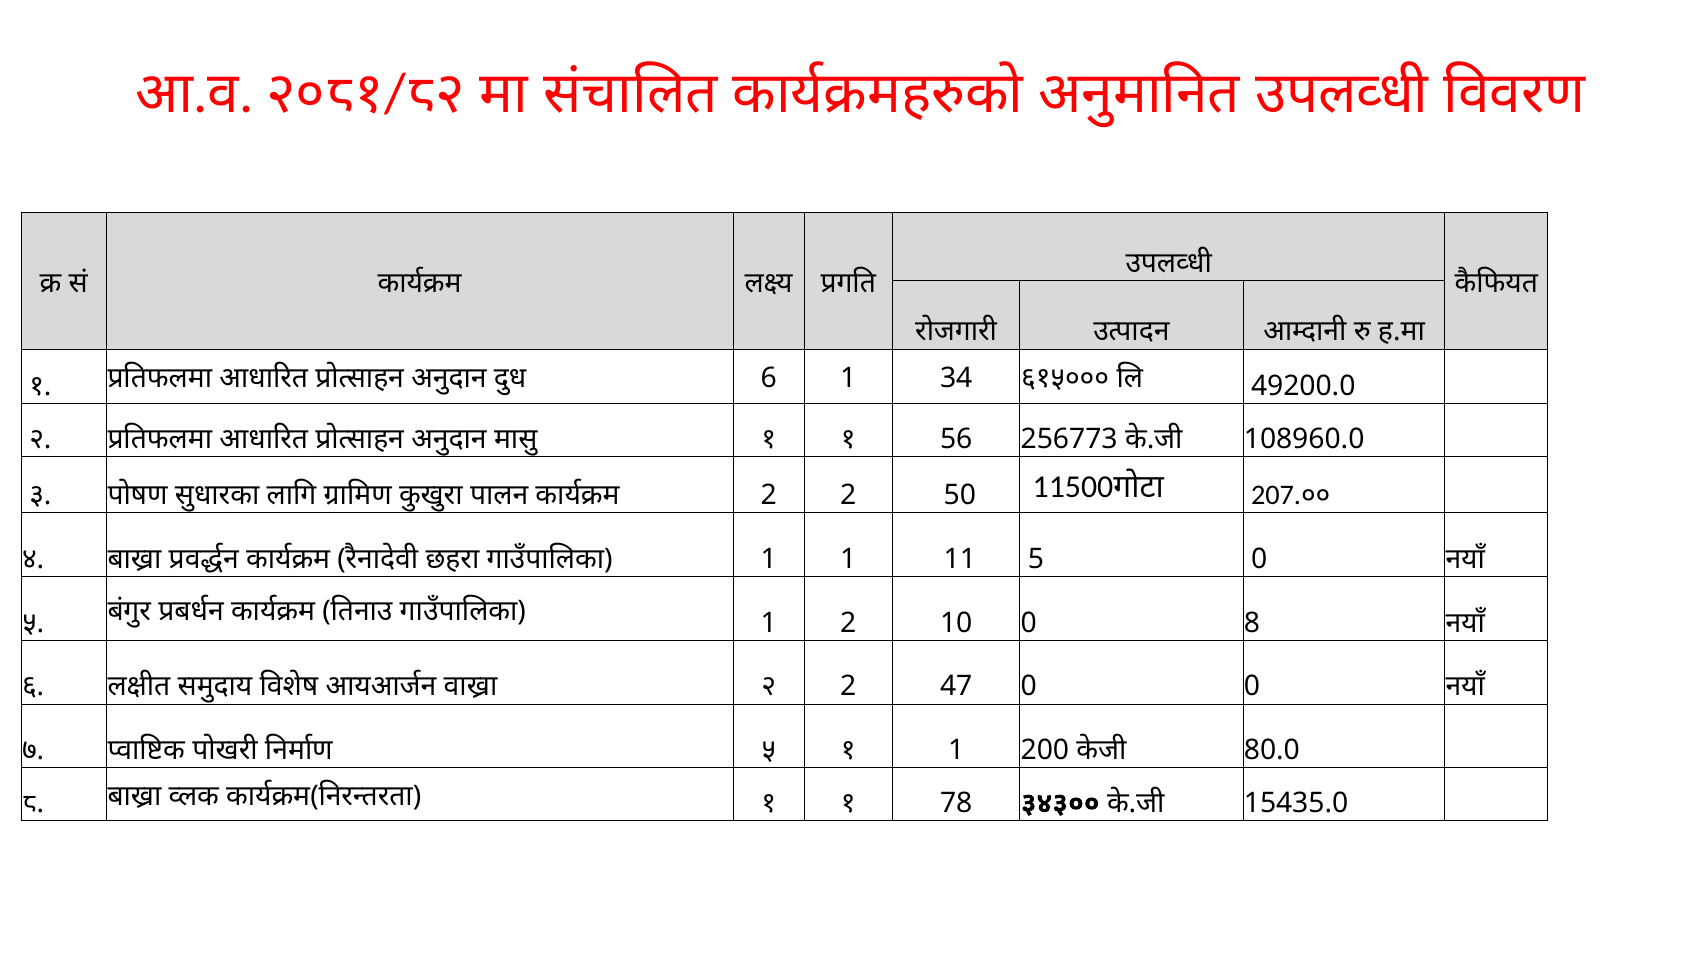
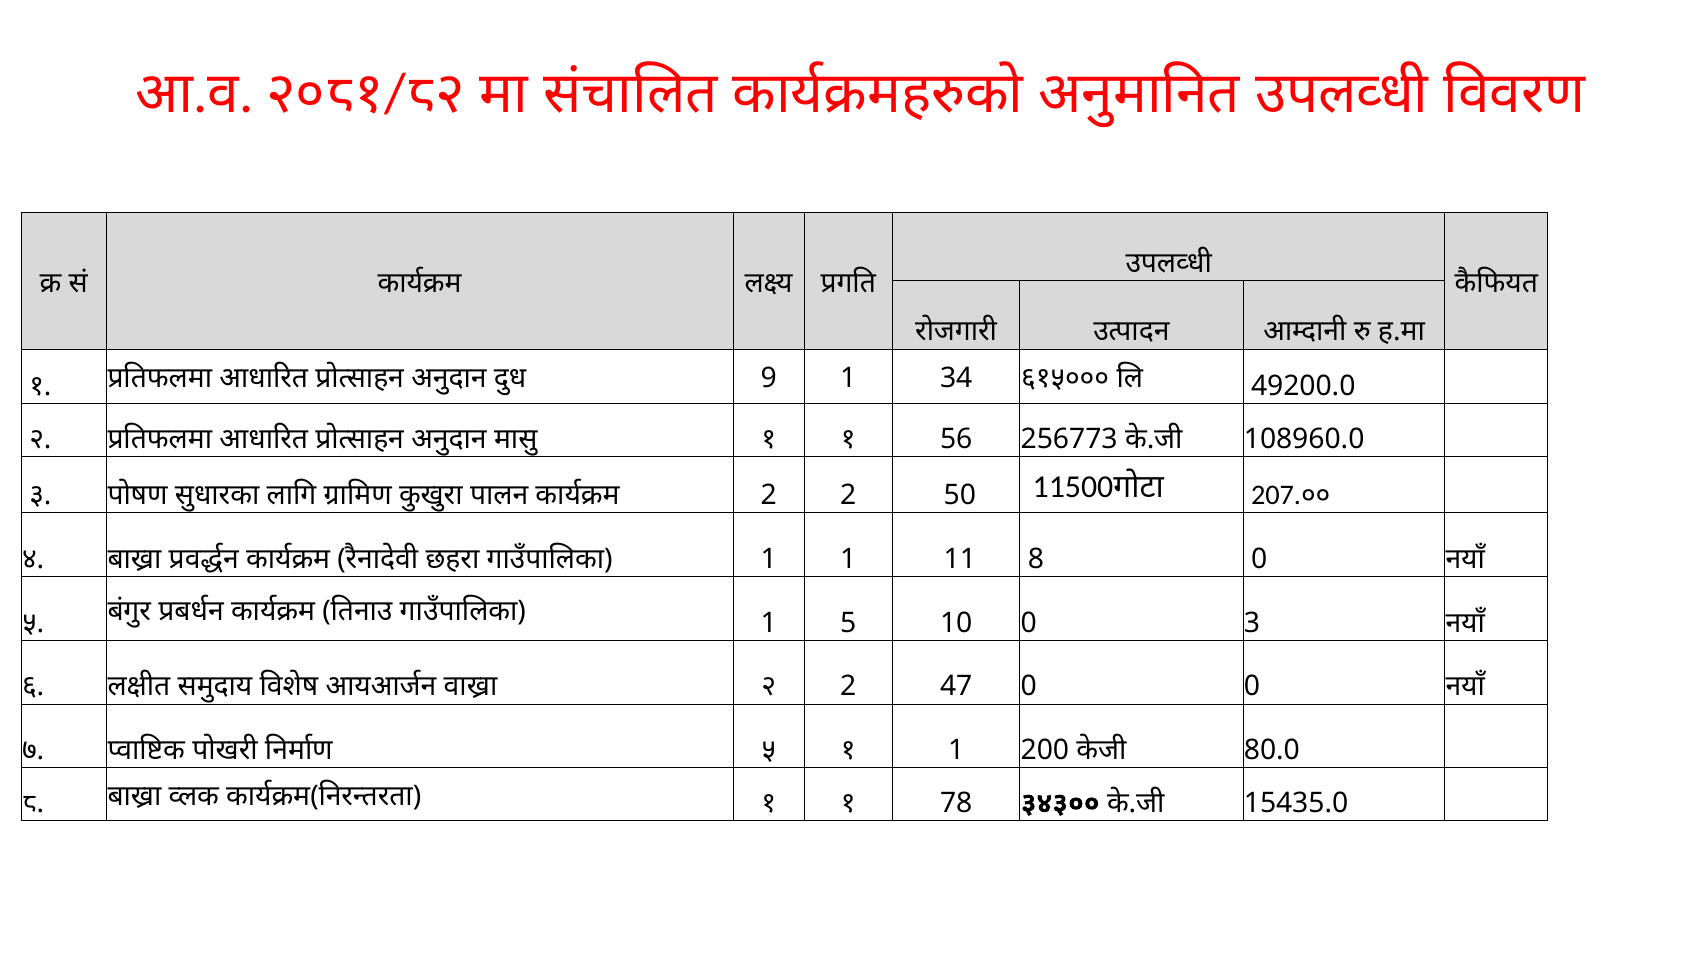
6: 6 -> 9 (769, 379)
5: 5 -> 8 (1036, 559)
1 2: 2 -> 5 (848, 623)
8: 8 -> 3 (1252, 623)
